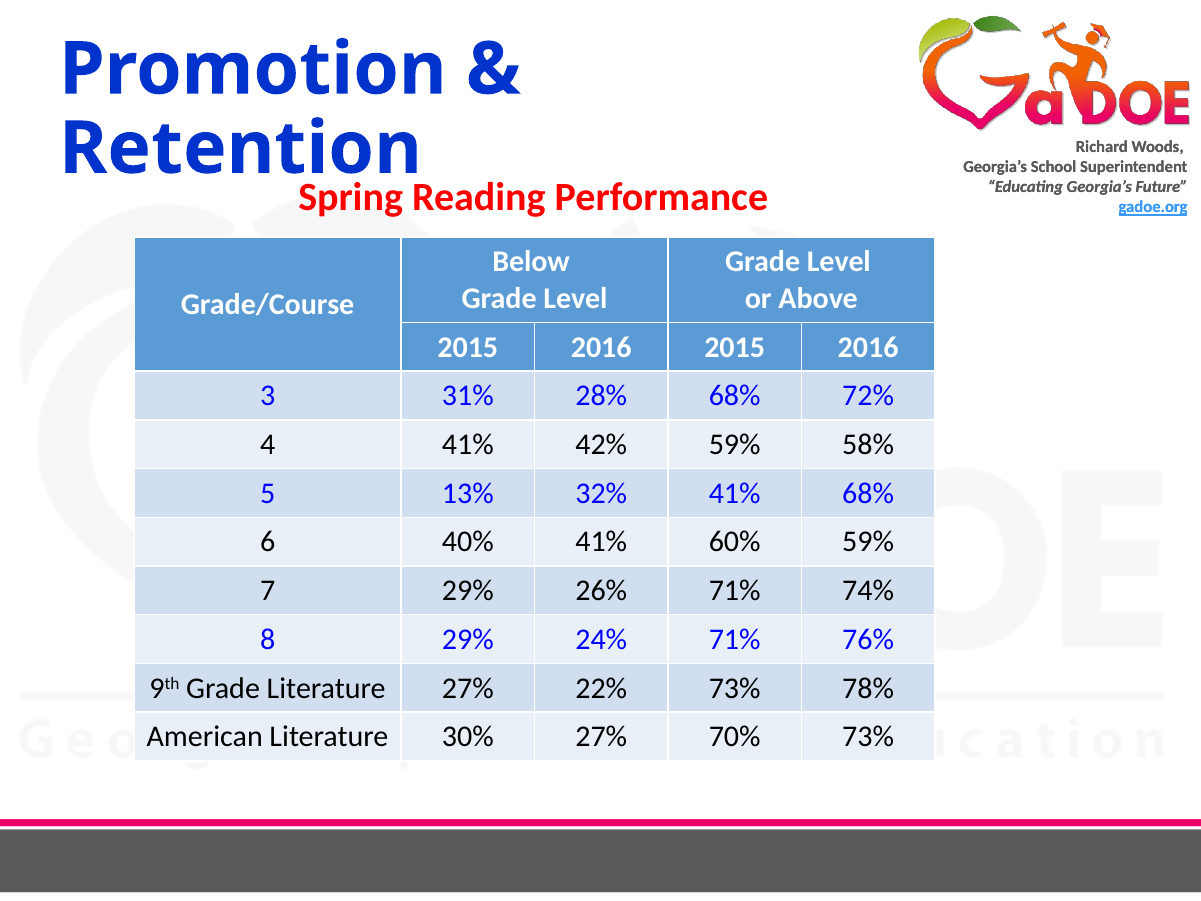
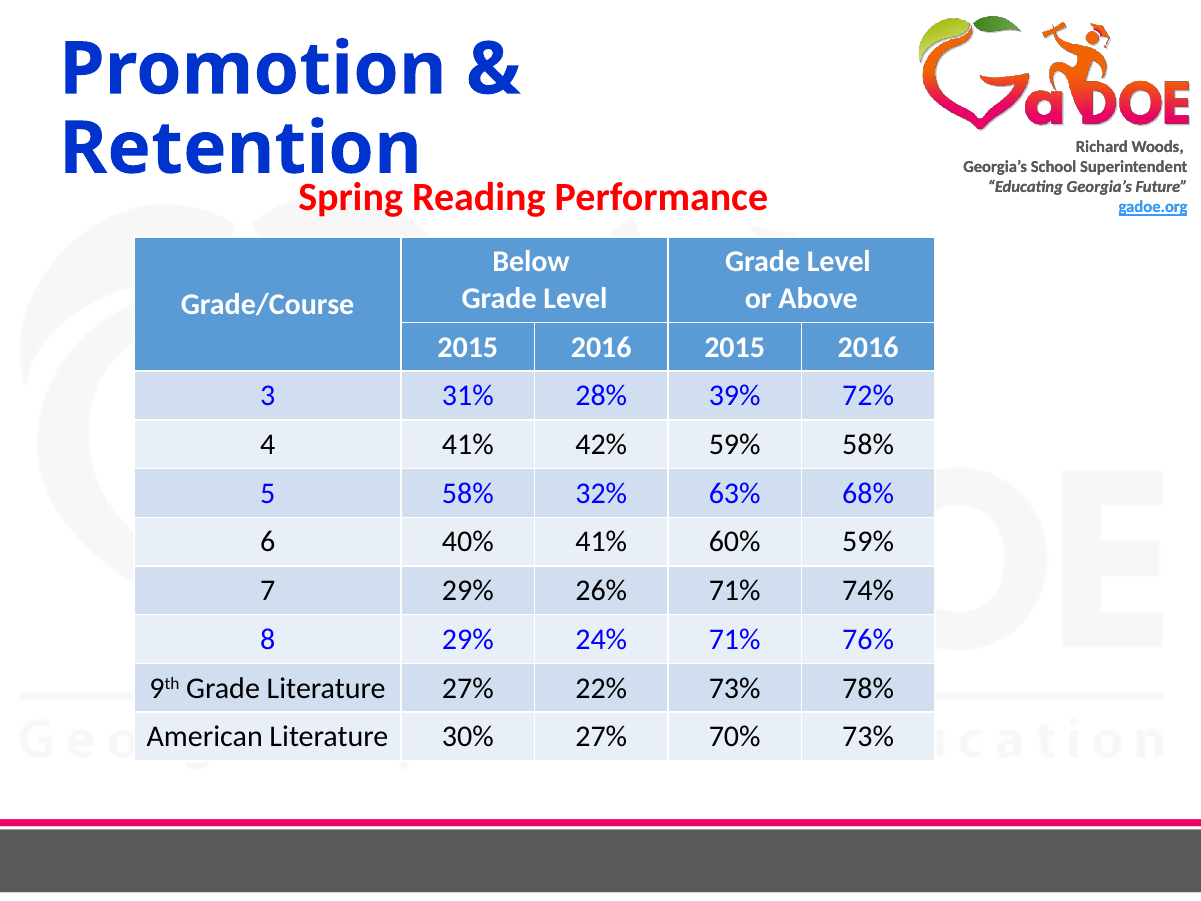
28% 68%: 68% -> 39% (735, 396)
5 13%: 13% -> 58% (468, 493)
32% 41%: 41% -> 63% (735, 493)
